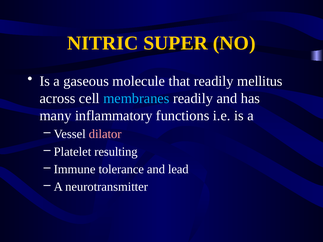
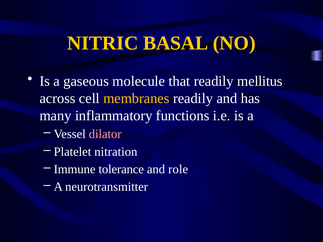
SUPER: SUPER -> BASAL (176, 43)
membranes colour: light blue -> yellow (136, 98)
resulting: resulting -> nitration (116, 152)
lead: lead -> role (178, 169)
